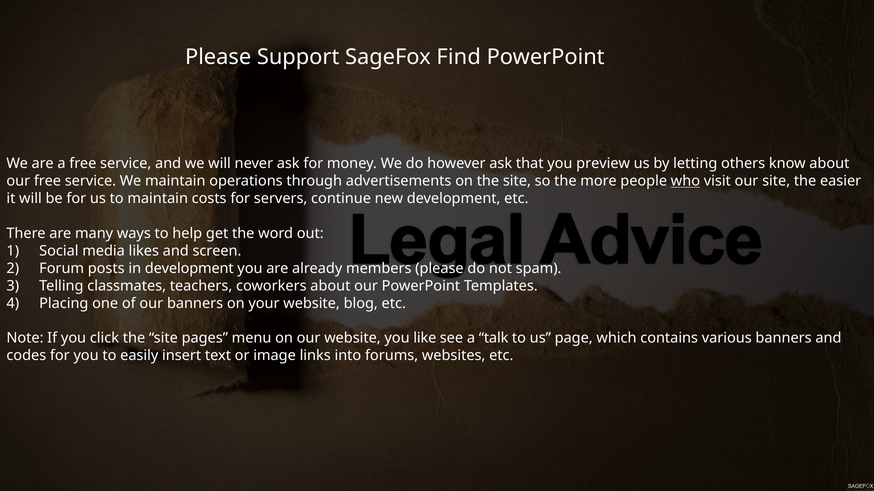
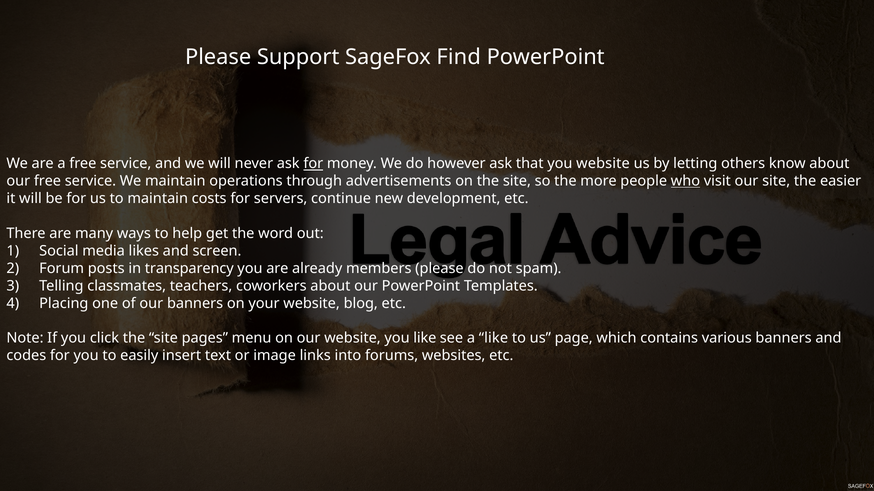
for underline: none -> present (313, 164)
you preview: preview -> website (603, 164)
in development: development -> transparency (189, 269)
a talk: talk -> like (493, 339)
